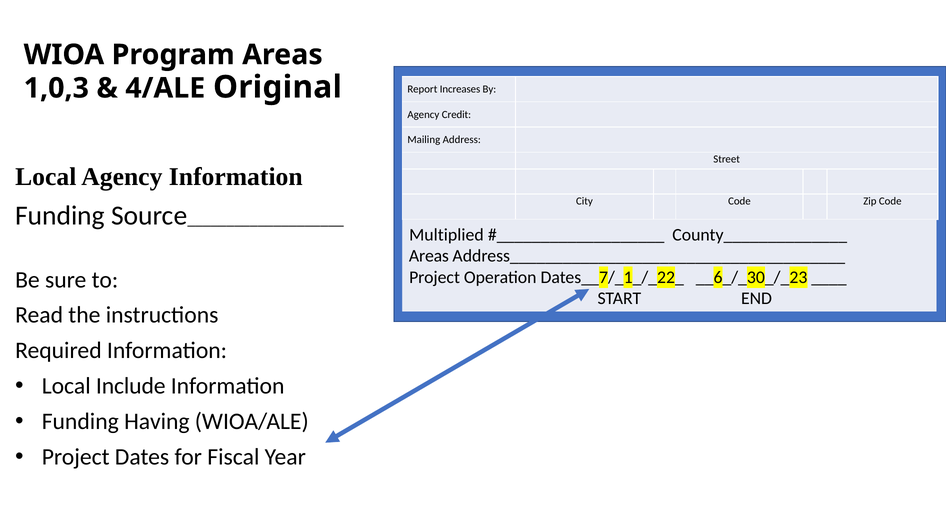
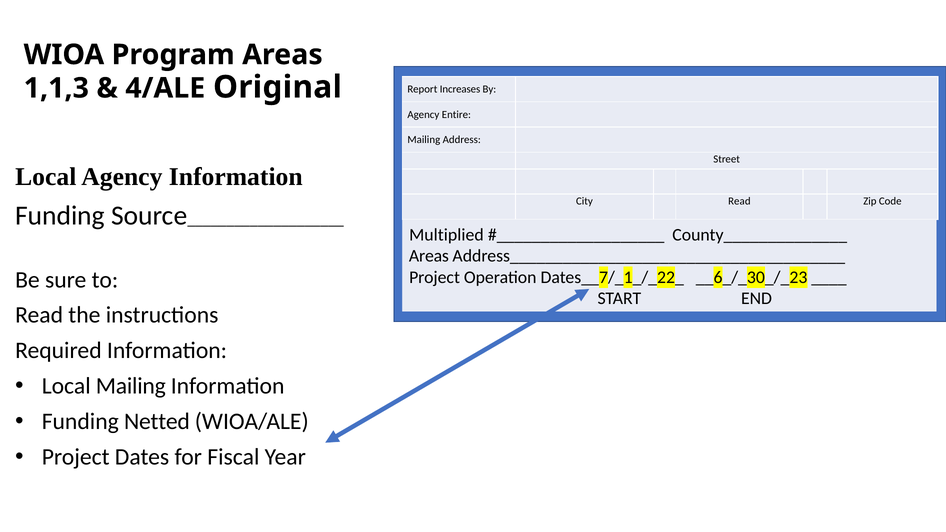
1,0,3: 1,0,3 -> 1,1,3 (56, 88)
Credit: Credit -> Entire (456, 115)
City Code: Code -> Read (739, 201)
Local Include: Include -> Mailing (131, 386)
Having: Having -> Netted (157, 421)
